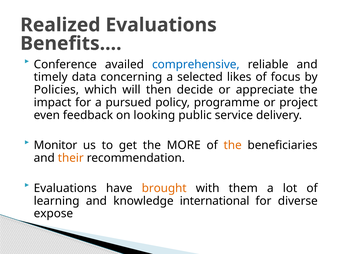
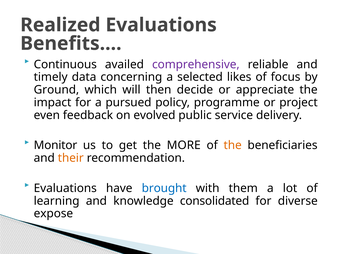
Conference: Conference -> Continuous (65, 64)
comprehensive colour: blue -> purple (196, 64)
Policies: Policies -> Ground (56, 90)
looking: looking -> evolved (154, 115)
brought colour: orange -> blue (164, 188)
international: international -> consolidated (215, 200)
